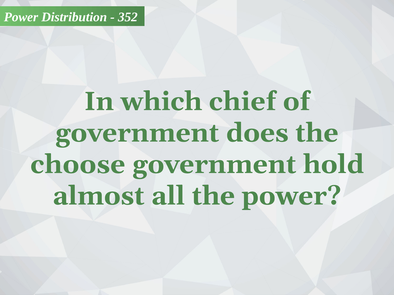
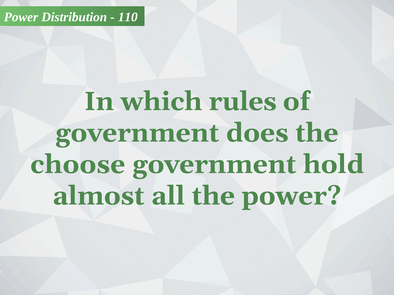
352: 352 -> 110 (128, 17)
chief: chief -> rules (243, 102)
